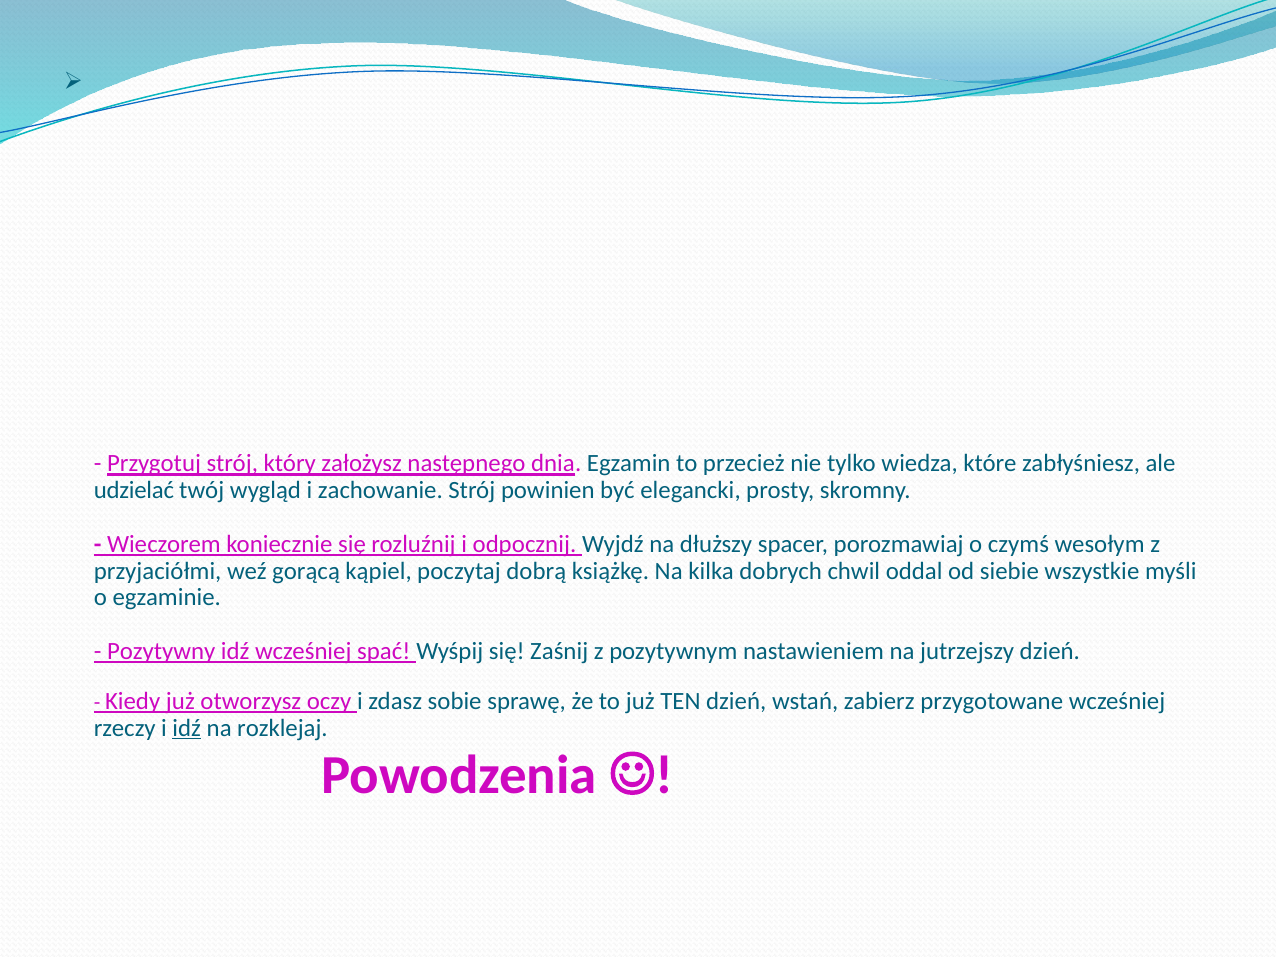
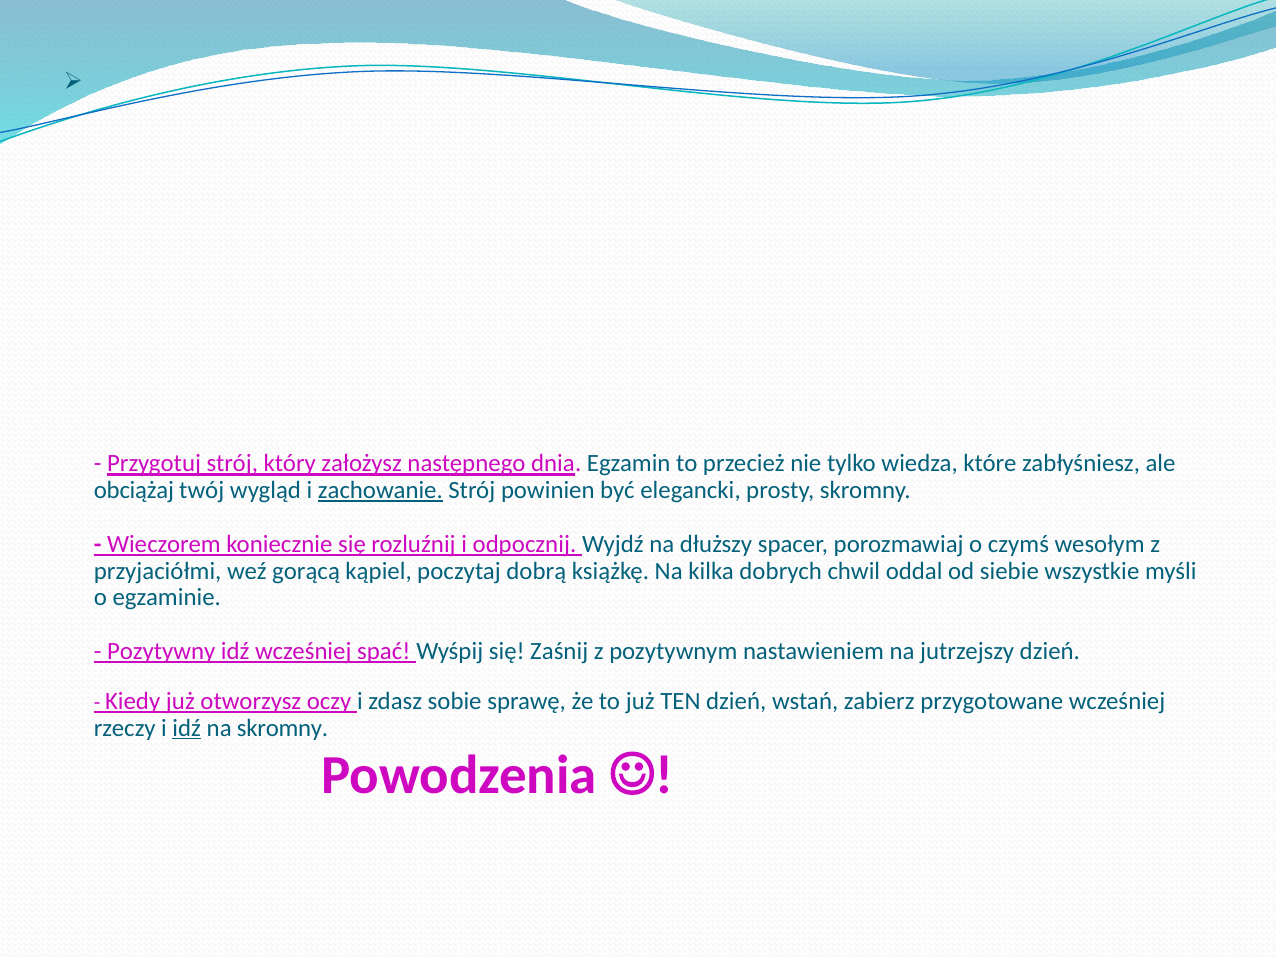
udzielać: udzielać -> obciążaj (134, 490)
zachowanie underline: none -> present (380, 490)
na rozklejaj: rozklejaj -> skromny (283, 728)
